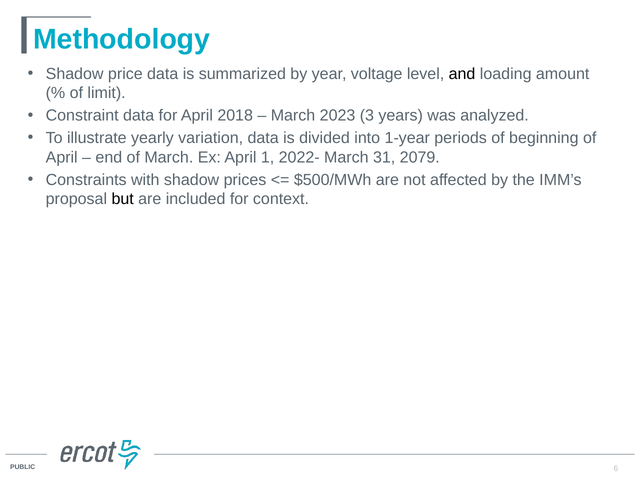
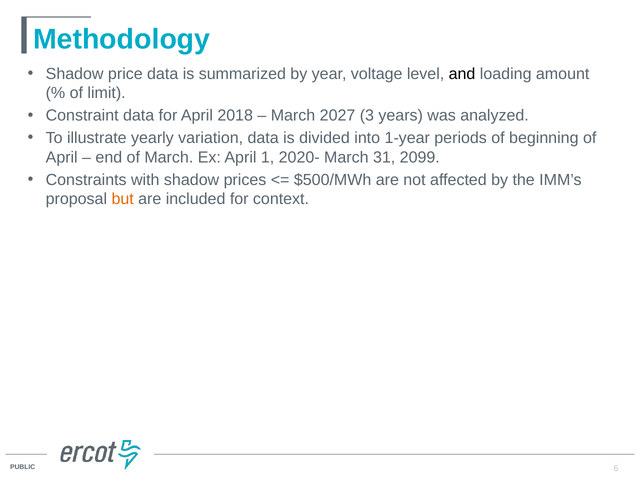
2023: 2023 -> 2027 (338, 116)
2022-: 2022- -> 2020- (299, 157)
2079: 2079 -> 2099 (420, 157)
but colour: black -> orange (123, 199)
